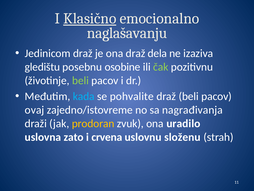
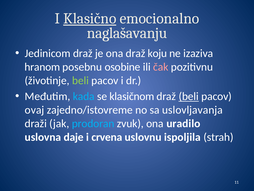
dela: dela -> koju (157, 53)
gledištu: gledištu -> hranom (42, 67)
čak colour: light green -> pink (161, 67)
pohvalite: pohvalite -> klasičnom (132, 96)
beli underline: none -> present (189, 96)
nagrađivanja: nagrađivanja -> uslovljavanja (192, 110)
prodoran colour: yellow -> light blue (93, 123)
zato: zato -> daje (74, 137)
složenu: složenu -> ispoljila (182, 137)
